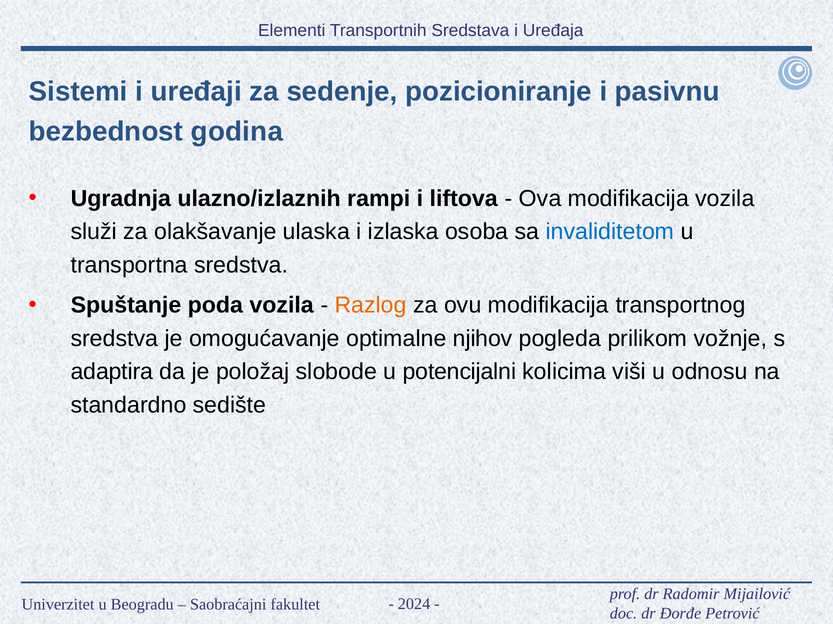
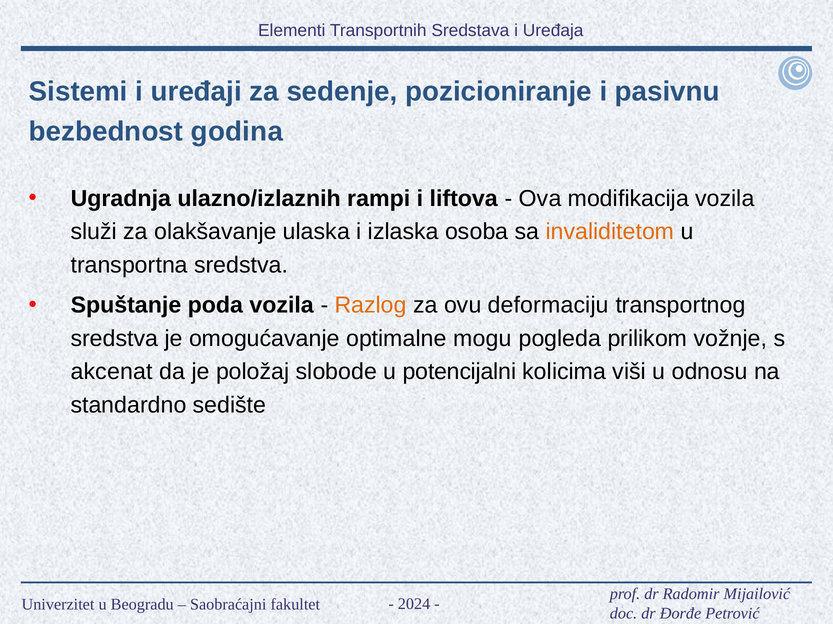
invaliditetom colour: blue -> orange (610, 232)
ovu modifikacija: modifikacija -> deformaciju (548, 306)
njihov: njihov -> mogu (482, 339)
adaptira: adaptira -> akcenat (112, 372)
